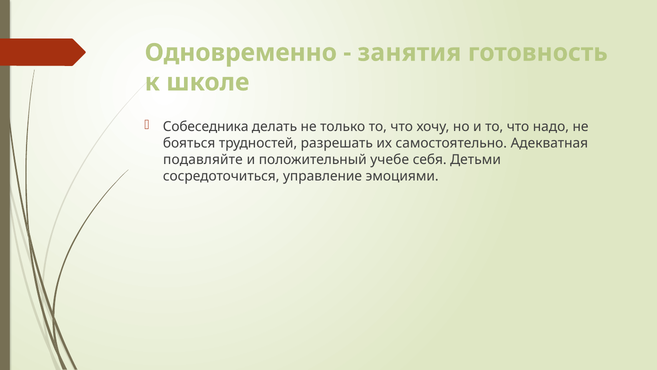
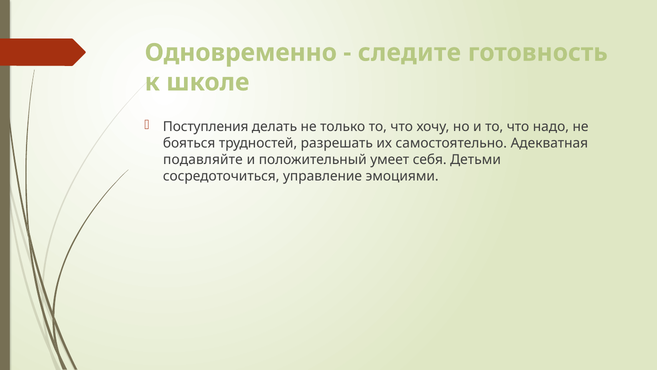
занятия: занятия -> следите (409, 53)
Собеседника: Собеседника -> Поступления (206, 127)
учебе: учебе -> умеет (390, 160)
